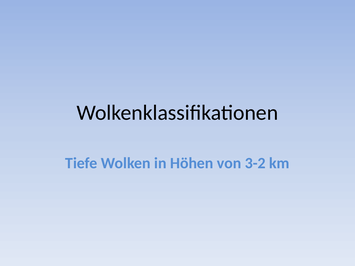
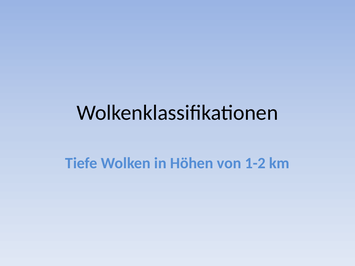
3-2: 3-2 -> 1-2 (255, 163)
